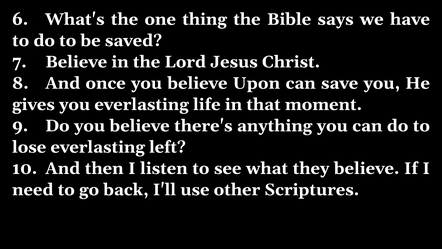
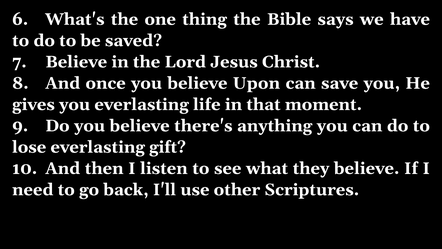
left: left -> gift (168, 147)
